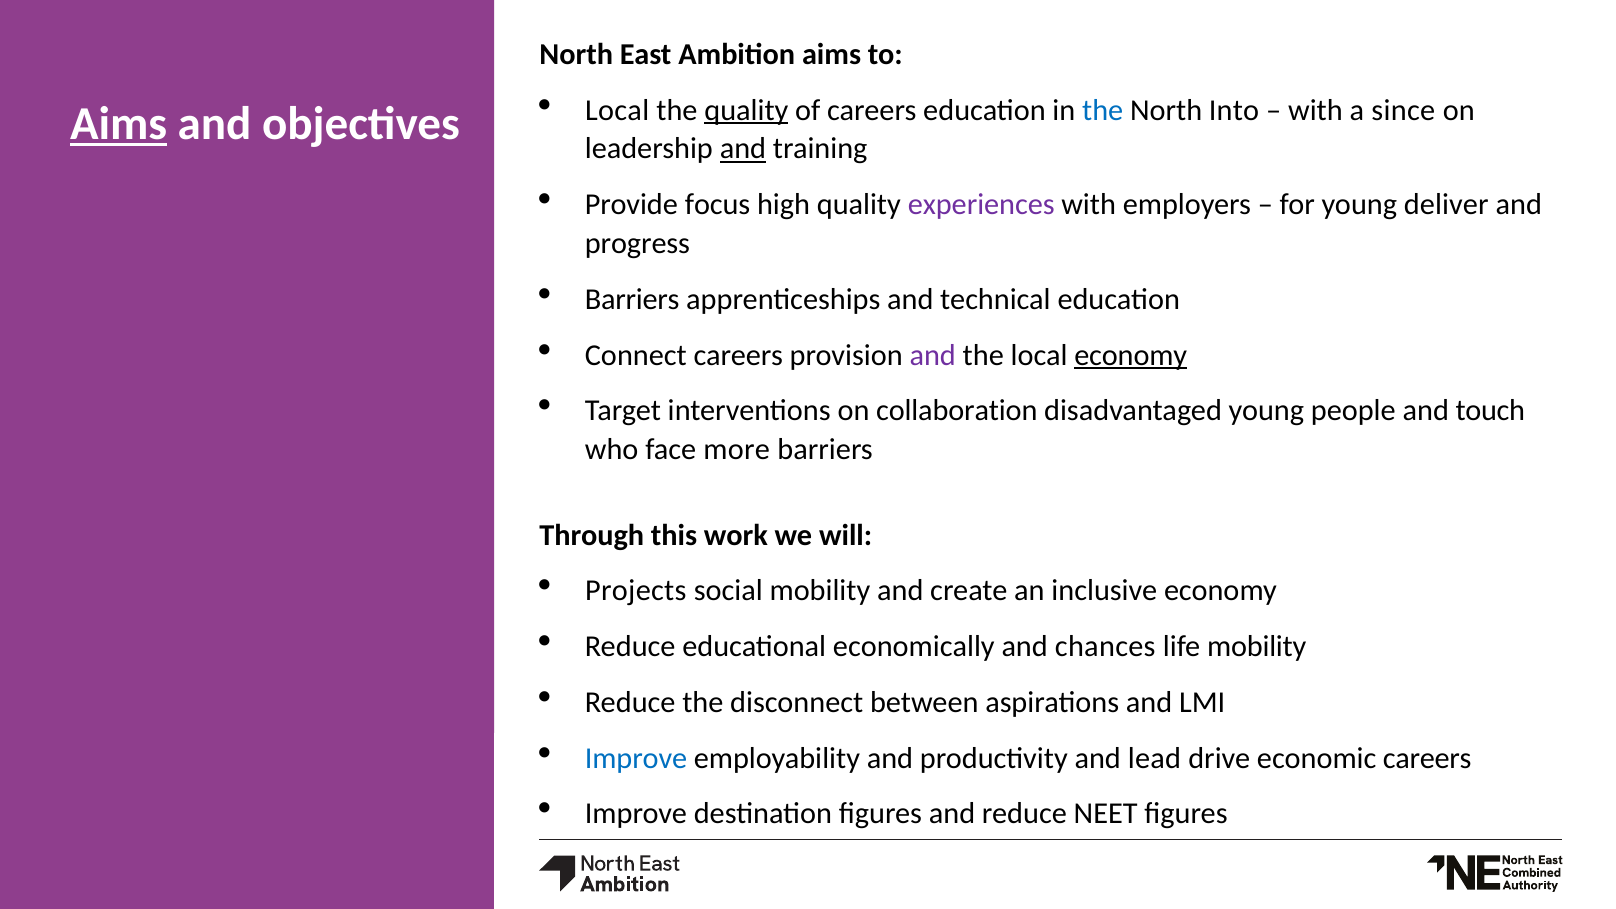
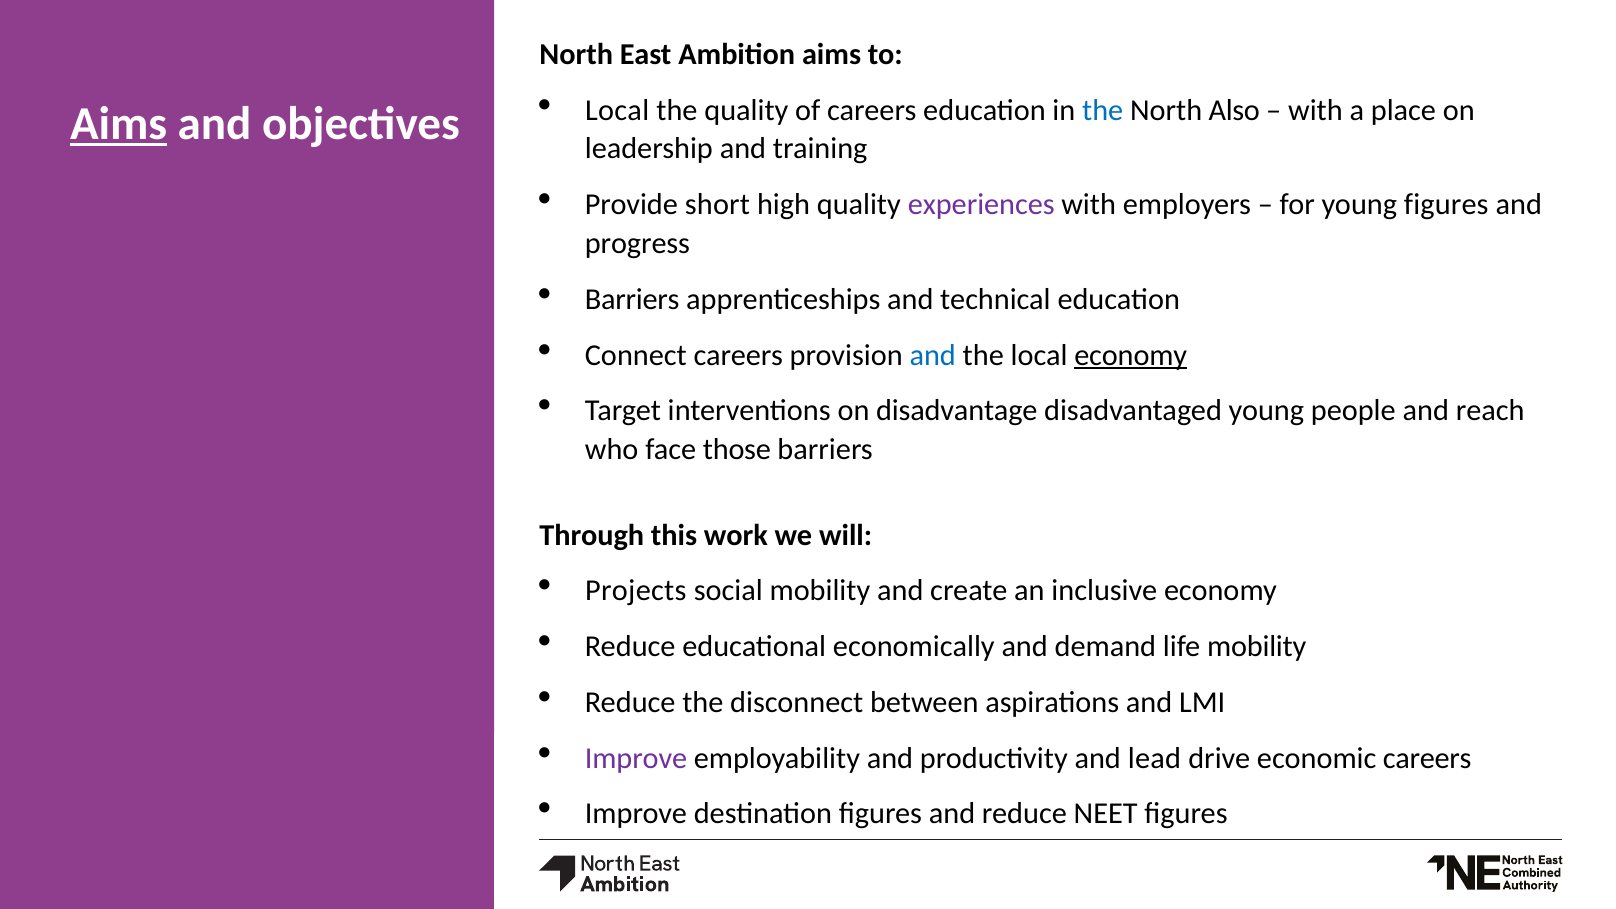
quality underline: present -> none (746, 110)
Into: Into -> Also (1234, 110)
since: since -> place (1403, 110)
and underline: present -> none (743, 149)
focus: focus -> short (717, 205)
young deliver: deliver -> figures (1446, 205)
and colour: purple -> blue (933, 355)
collaboration: collaboration -> disadvantage (957, 411)
touch: touch -> reach (1490, 411)
more: more -> those (737, 450)
chances: chances -> demand (1105, 647)
Improve colour: blue -> purple (636, 758)
